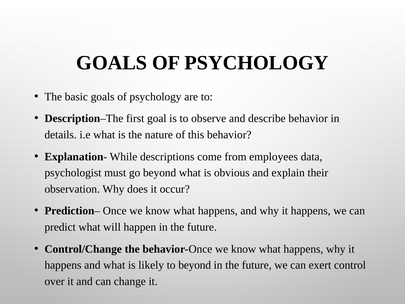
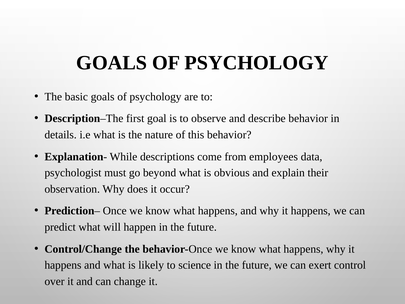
to beyond: beyond -> science (195, 265)
